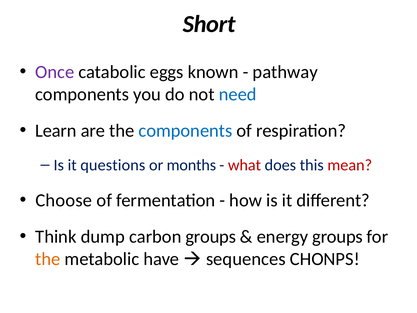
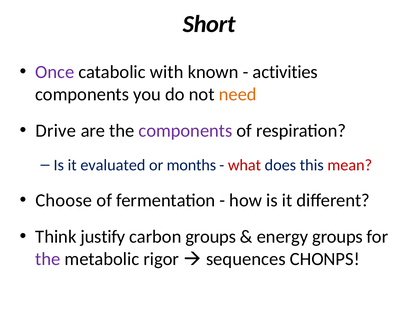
eggs: eggs -> with (167, 72)
pathway: pathway -> activities (285, 72)
need colour: blue -> orange (238, 94)
Learn: Learn -> Drive (56, 131)
components colour: blue -> purple (185, 131)
questions: questions -> evaluated (113, 165)
dump: dump -> justify (103, 237)
the colour: orange -> purple (48, 259)
have: have -> rigor (161, 259)
